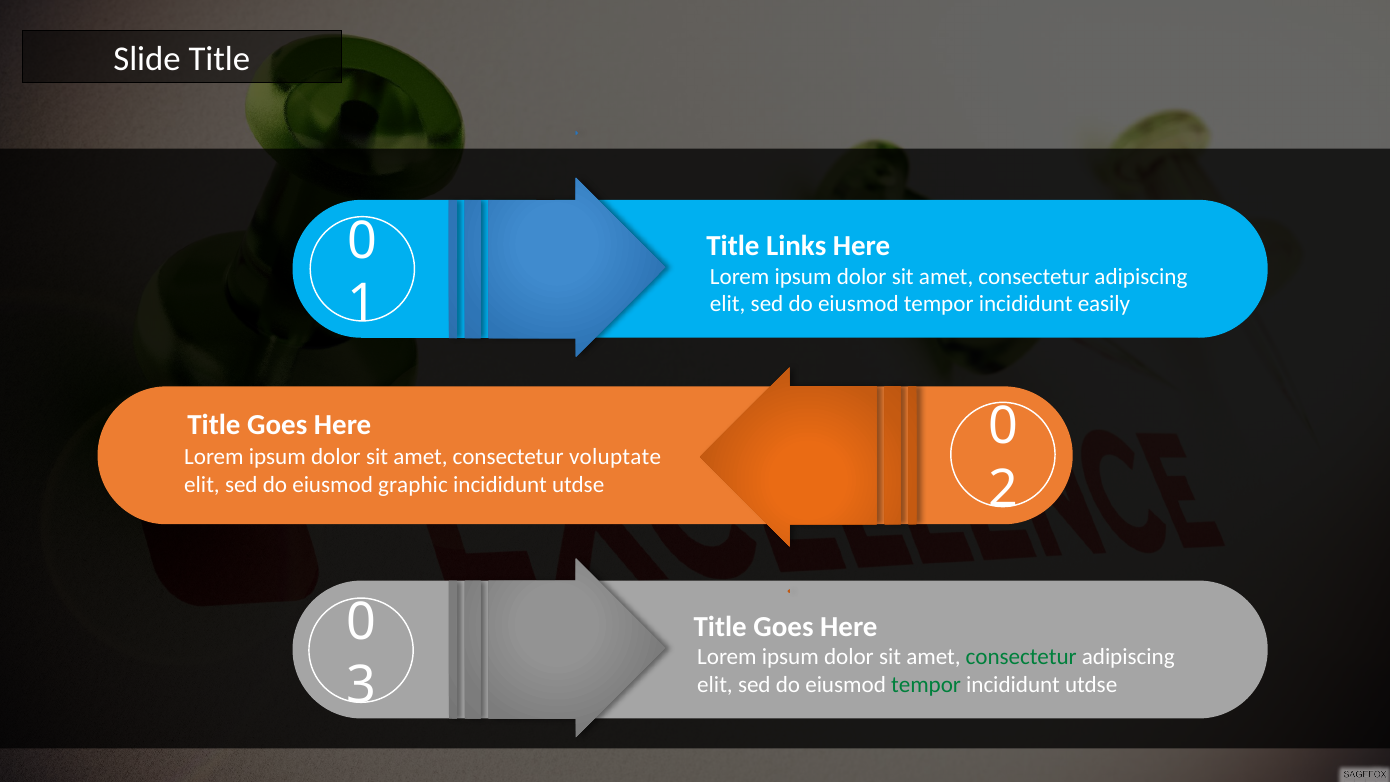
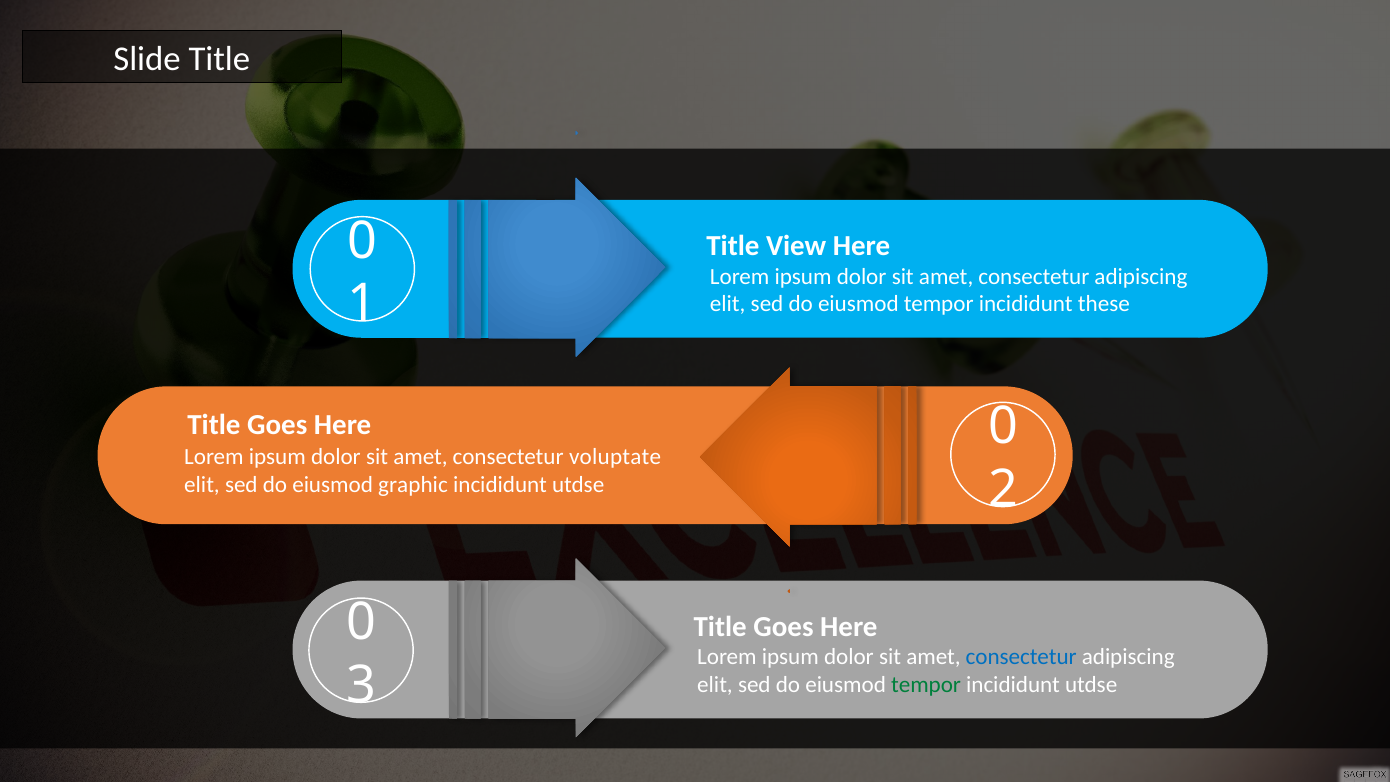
Links: Links -> View (796, 246)
easily: easily -> these (1104, 304)
consectetur colour: green -> blue (1021, 657)
